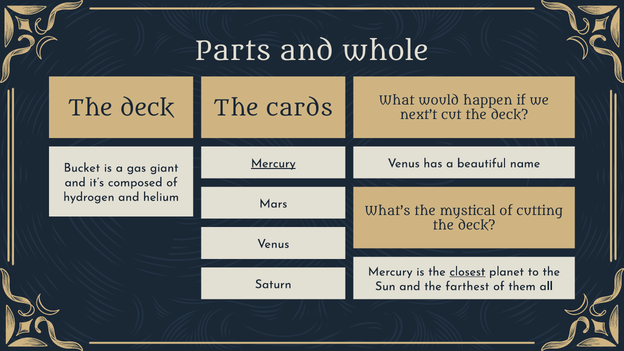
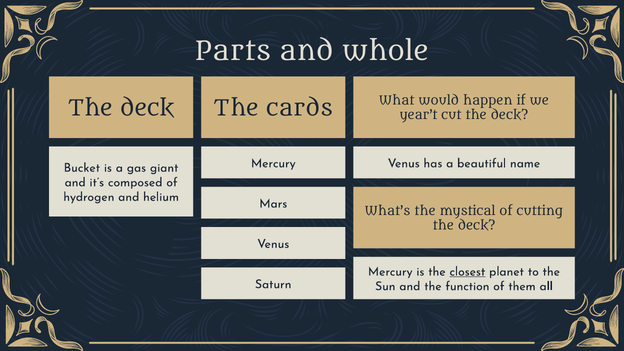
next’t: next’t -> year’t (419, 115)
Mercury underline: present -> none (273, 163)
farthest: farthest -> function (467, 286)
